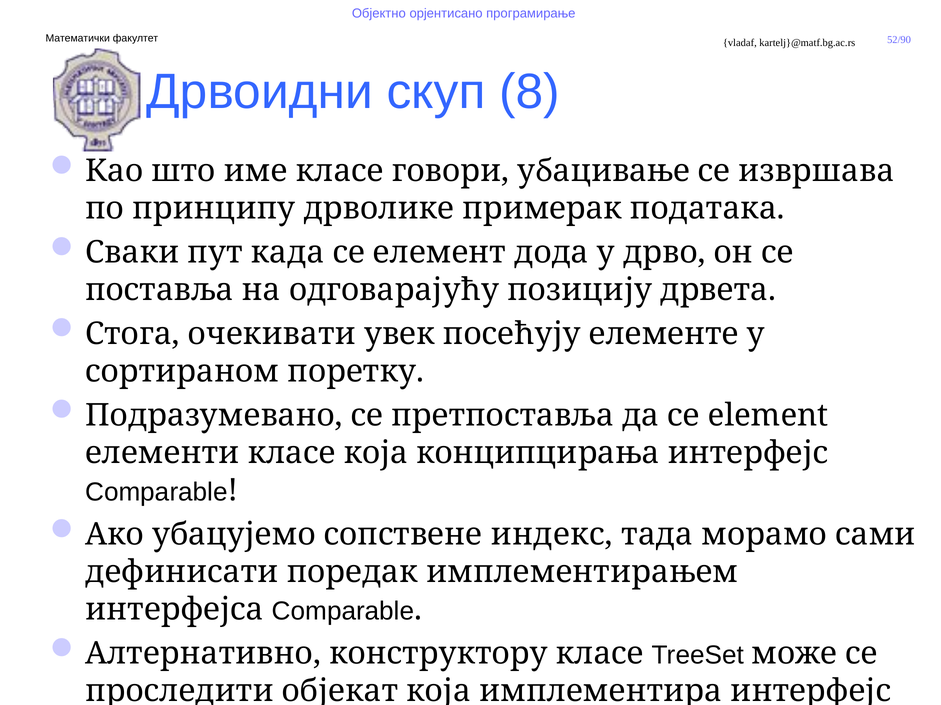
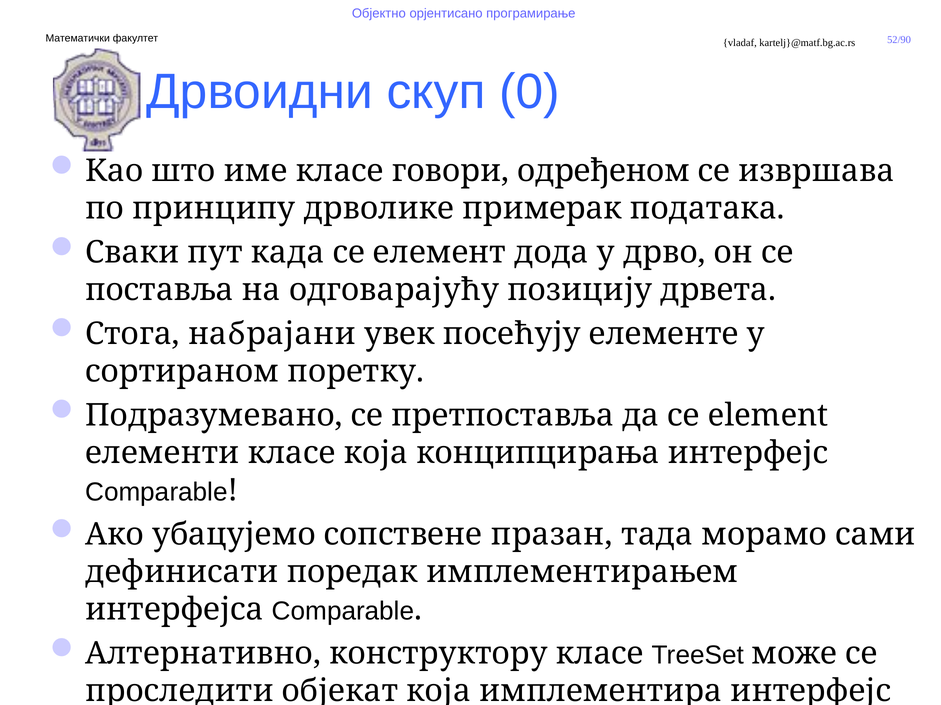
8: 8 -> 0 (530, 92)
убацивање: убацивање -> одређеном (604, 171)
очекивати: очекивати -> набрајани (272, 334)
индекс: индекс -> празан (552, 535)
